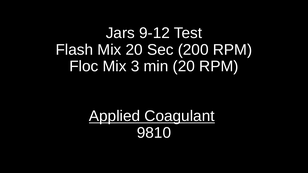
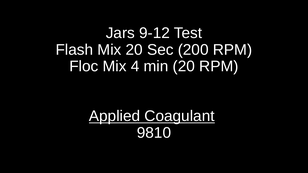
3: 3 -> 4 (135, 66)
